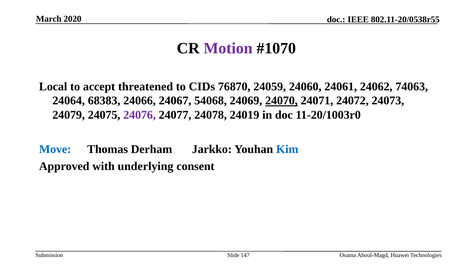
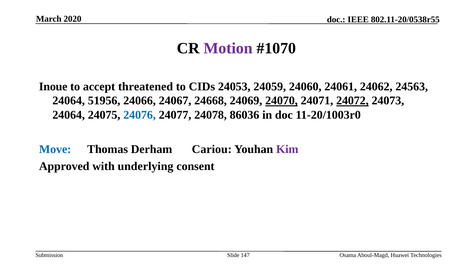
Local: Local -> Inoue (53, 87)
76870: 76870 -> 24053 (234, 87)
74063: 74063 -> 24563 (412, 87)
68383: 68383 -> 51956 (104, 101)
54068: 54068 -> 24668 (211, 101)
24072 underline: none -> present (352, 101)
24079: 24079 -> 24064 (69, 115)
24076 colour: purple -> blue (140, 115)
24019: 24019 -> 86036 (245, 115)
Jarkko: Jarkko -> Cariou (212, 149)
Kim colour: blue -> purple (287, 149)
